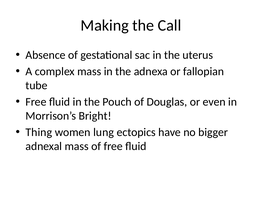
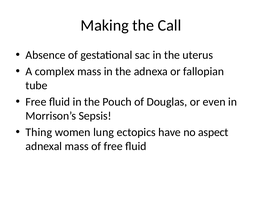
Bright: Bright -> Sepsis (95, 116)
bigger: bigger -> aspect (213, 132)
